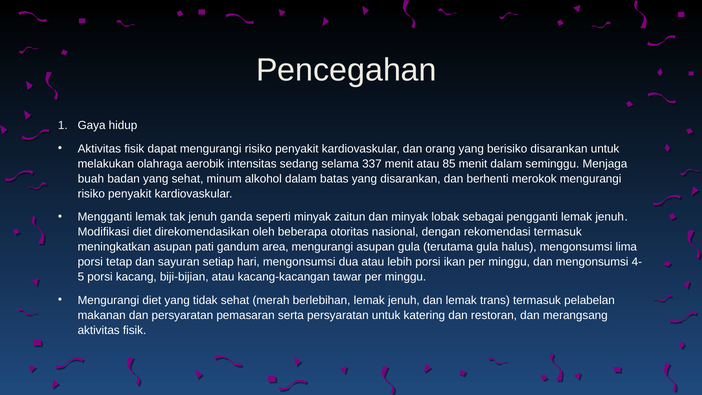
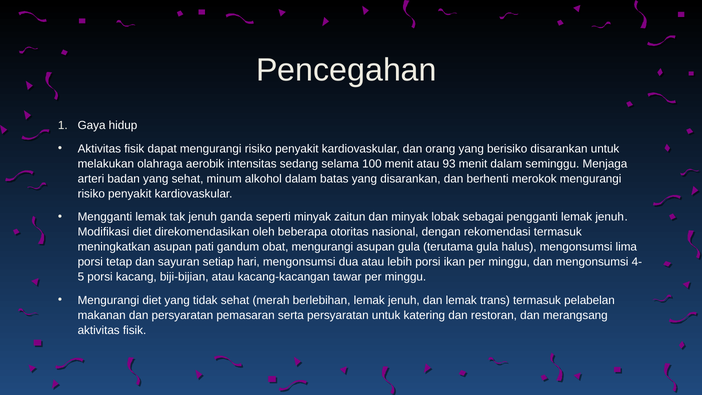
337: 337 -> 100 (372, 164)
85: 85 -> 93 (449, 164)
buah: buah -> arteri (91, 179)
area: area -> obat (275, 247)
